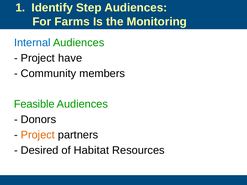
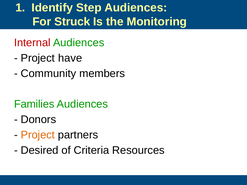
Farms: Farms -> Struck (72, 22)
Internal colour: blue -> red (32, 43)
Feasible: Feasible -> Families (34, 104)
Habitat: Habitat -> Criteria (91, 150)
